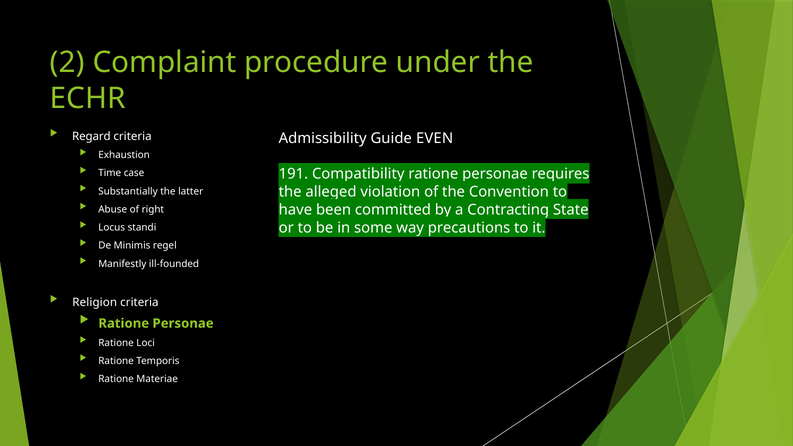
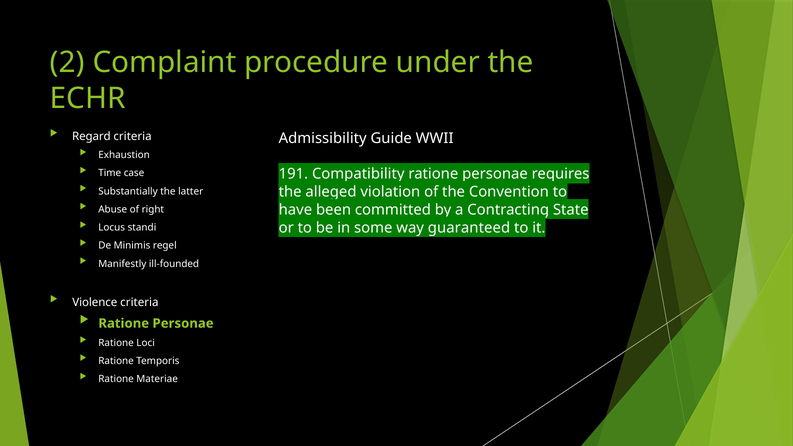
EVEN: EVEN -> WWII (435, 138)
precautions: precautions -> guaranteed (469, 228)
Religion: Religion -> Violence (95, 302)
